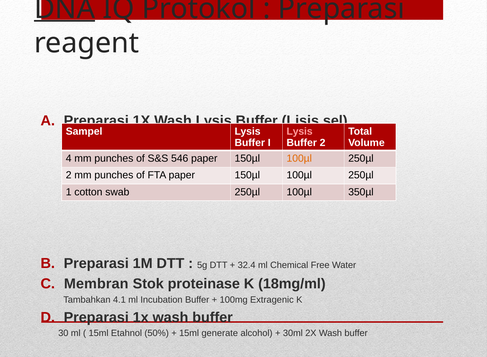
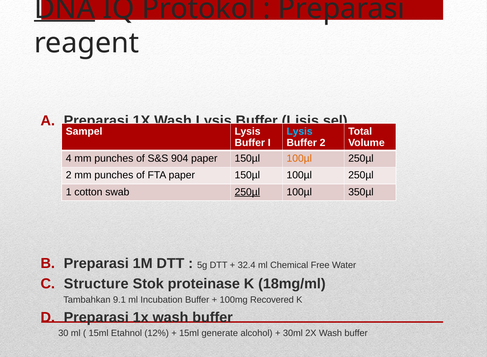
Lysis colour: pink -> light blue (300, 131)
546: 546 -> 904 (180, 159)
250µl underline: none -> present (247, 192)
Membran: Membran -> Structure (96, 284)
4.1: 4.1 -> 9.1 (119, 300)
Extragenic: Extragenic -> Recovered (272, 300)
50%: 50% -> 12% (157, 333)
